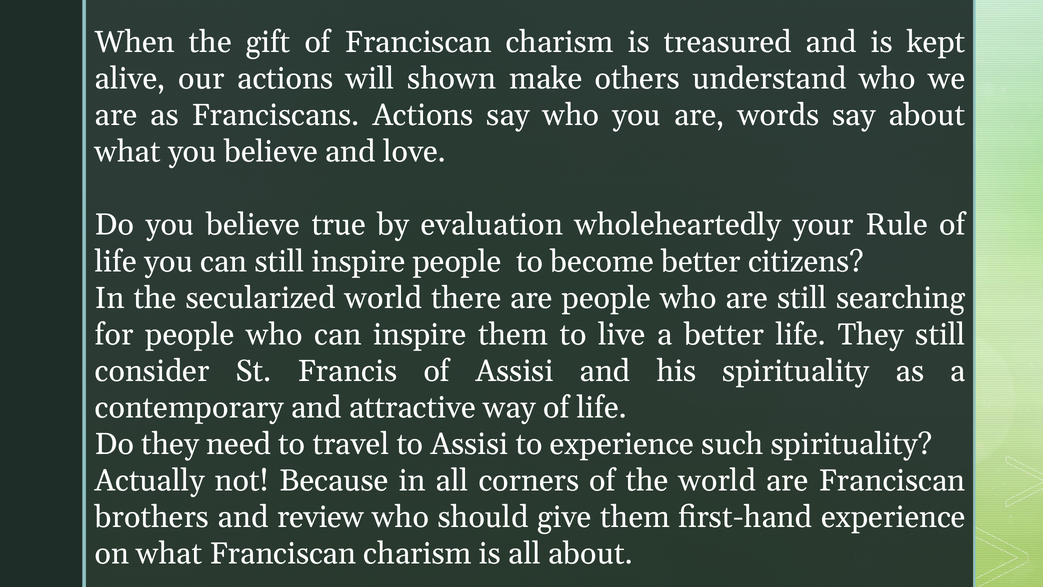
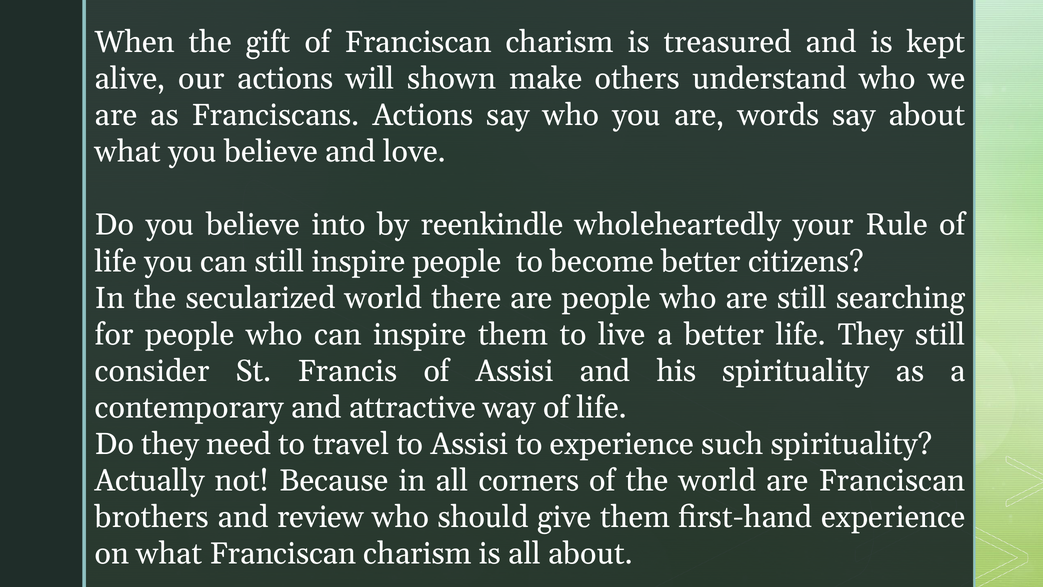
true: true -> into (339, 225)
evaluation: evaluation -> reenkindle (492, 225)
